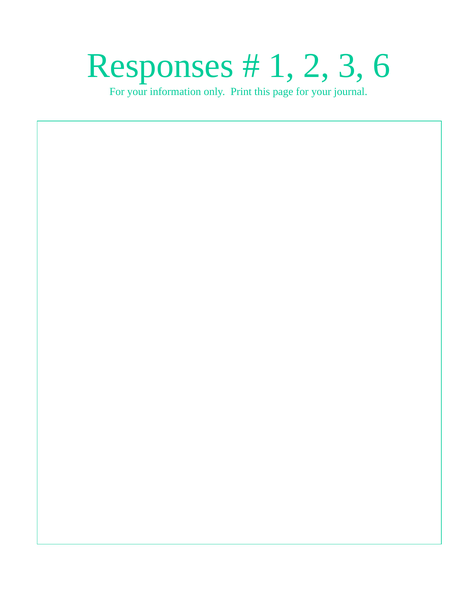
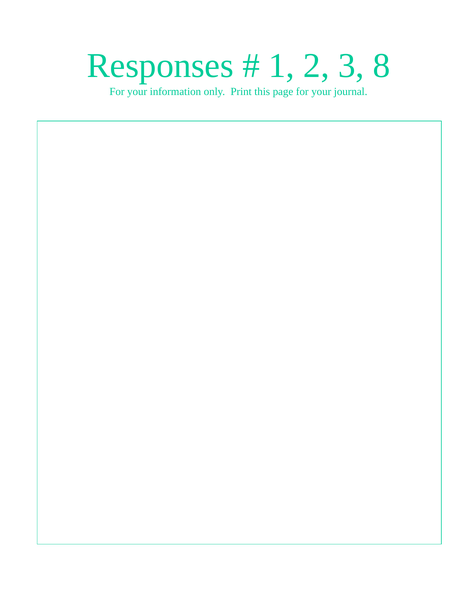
6: 6 -> 8 (382, 66)
